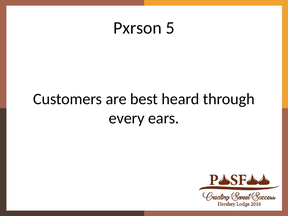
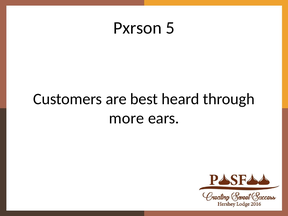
every: every -> more (127, 118)
